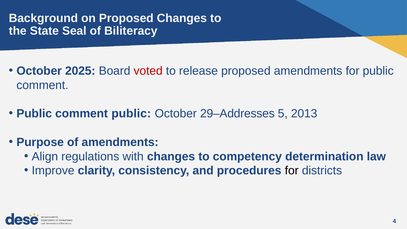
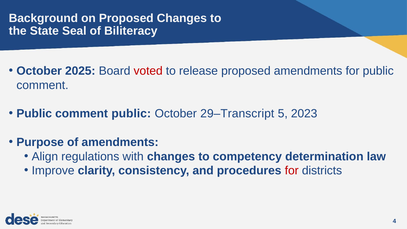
29–Addresses: 29–Addresses -> 29–Transcript (237, 114)
2013: 2013 -> 2023 (304, 114)
for colour: black -> red (292, 171)
